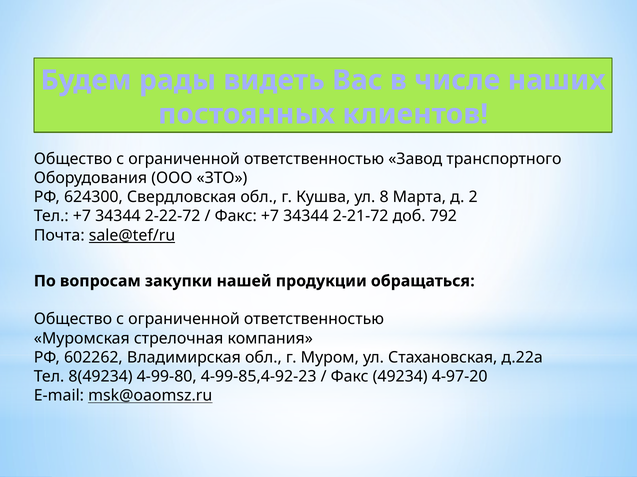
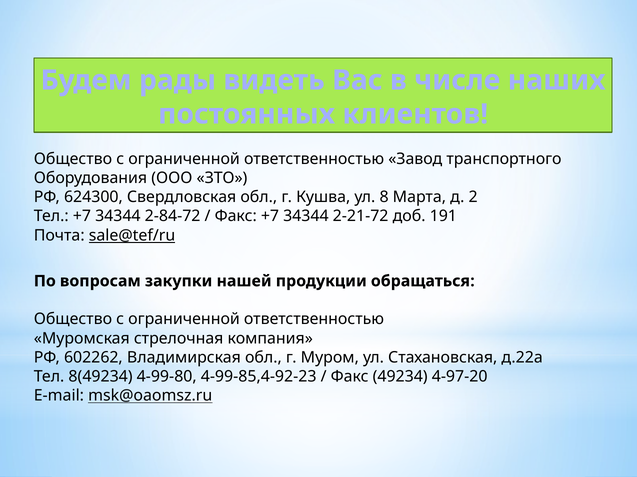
2-22-72: 2-22-72 -> 2-84-72 (173, 217)
792: 792 -> 191 (443, 217)
